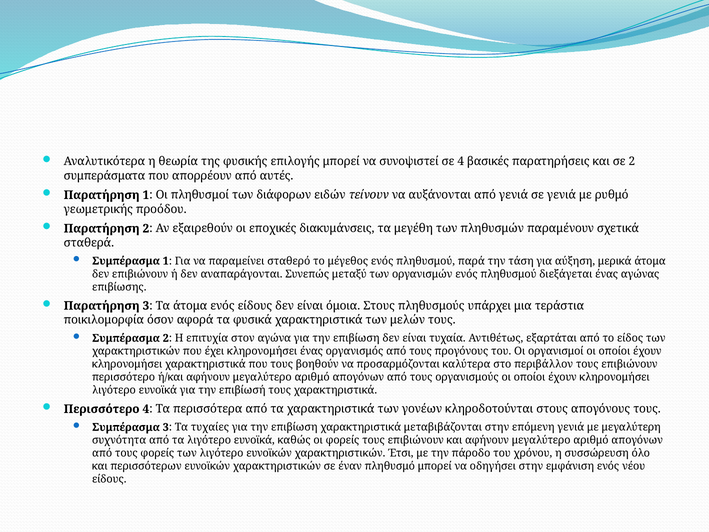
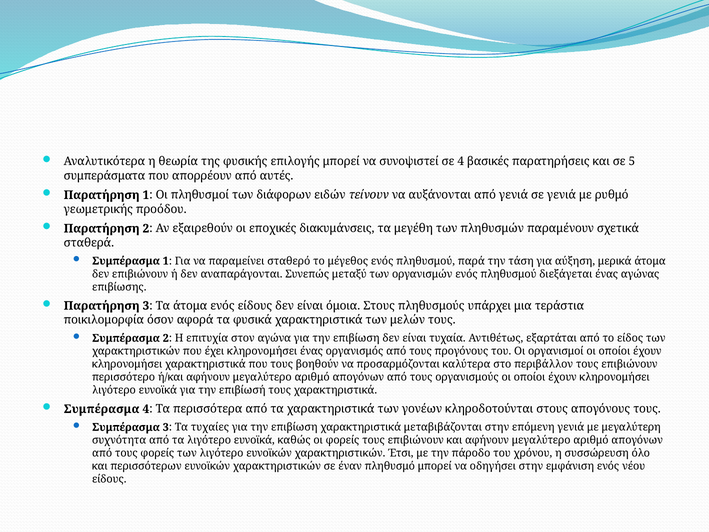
σε 2: 2 -> 5 (632, 161)
Περισσότερο: Περισσότερο -> Συμπέρασμα (102, 409)
